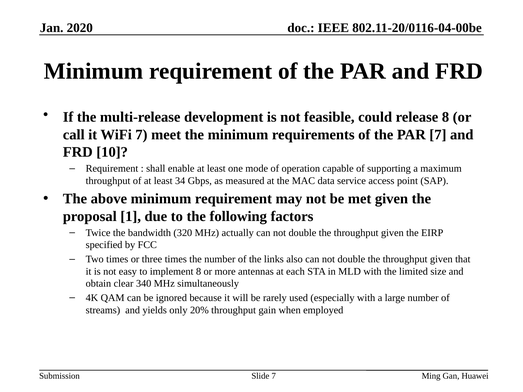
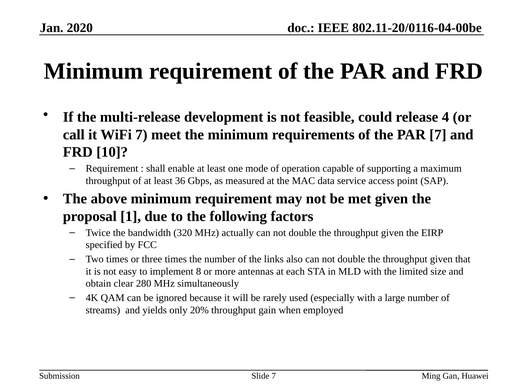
release 8: 8 -> 4 (445, 117)
34: 34 -> 36 (180, 181)
340: 340 -> 280 (144, 284)
